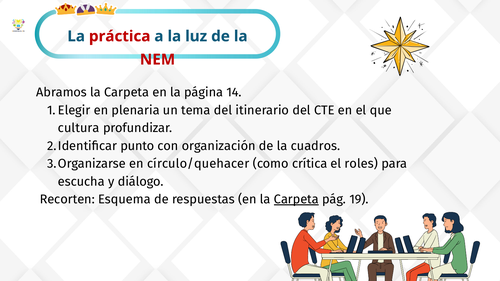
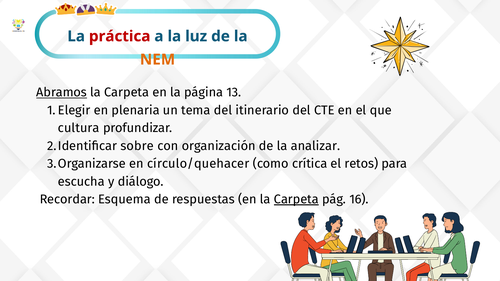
NEM colour: red -> orange (158, 60)
Abramos underline: none -> present (62, 93)
14: 14 -> 13 (234, 93)
punto: punto -> sobre (137, 146)
cuadros: cuadros -> analizar (315, 146)
roles: roles -> retos (361, 164)
Recorten: Recorten -> Recordar (67, 200)
19: 19 -> 16 (359, 200)
